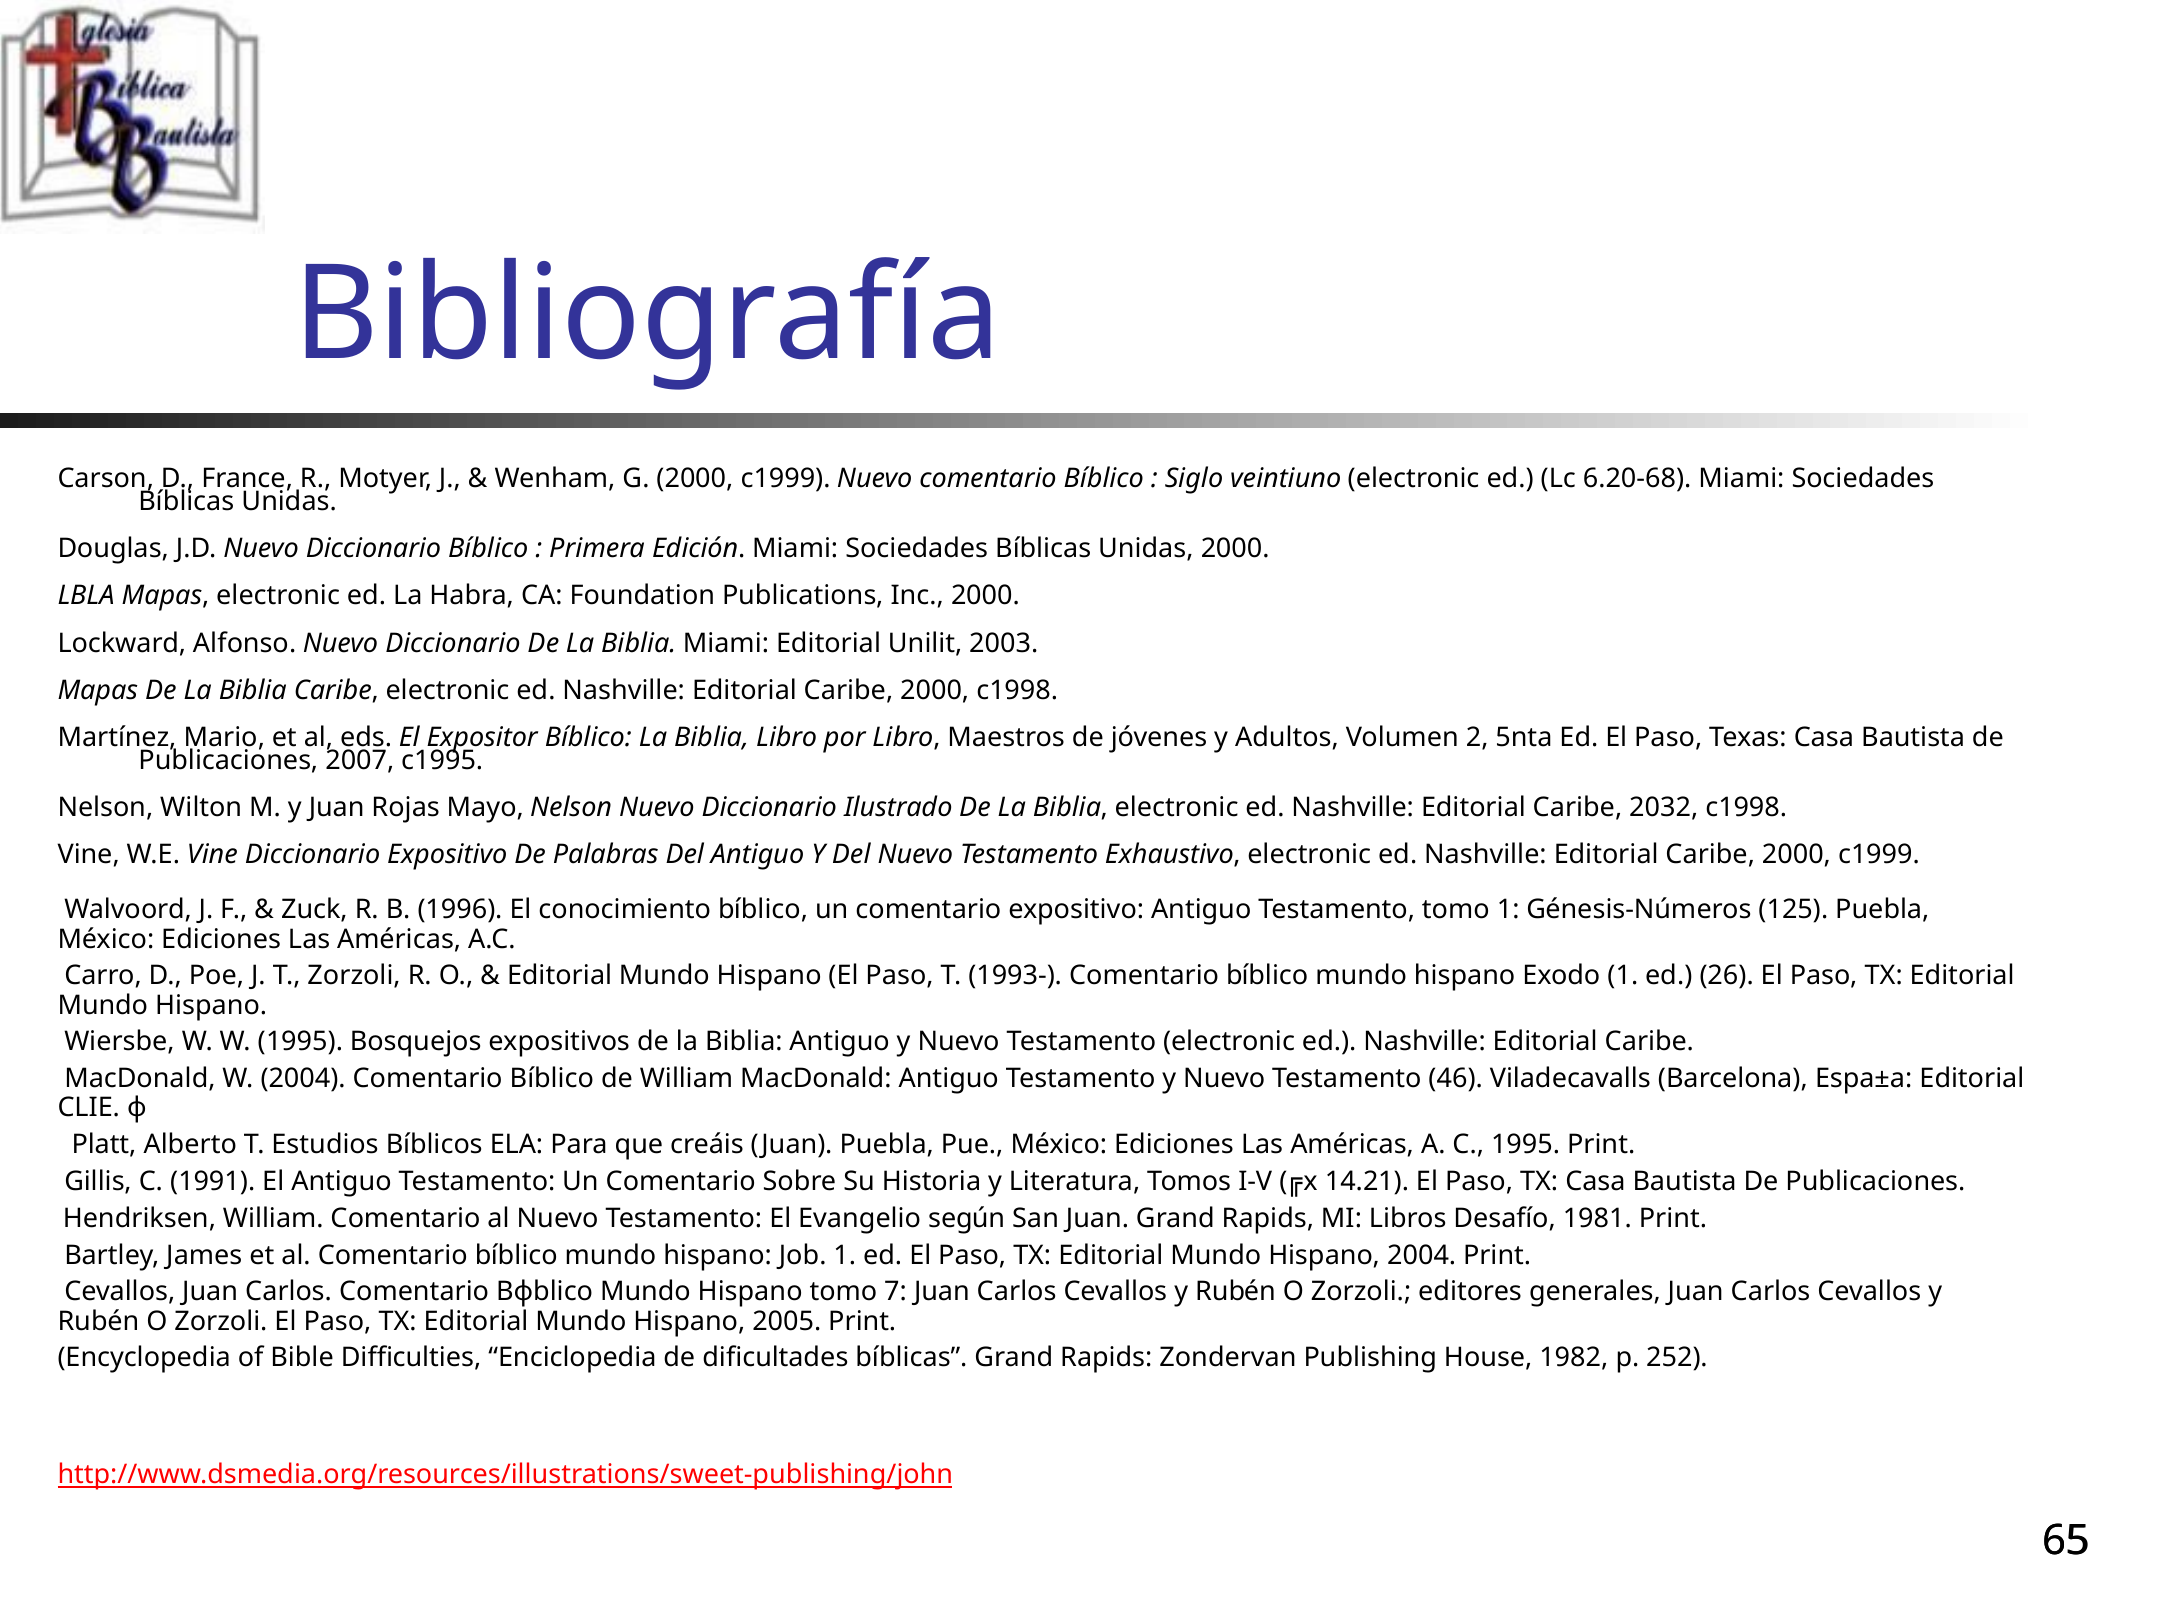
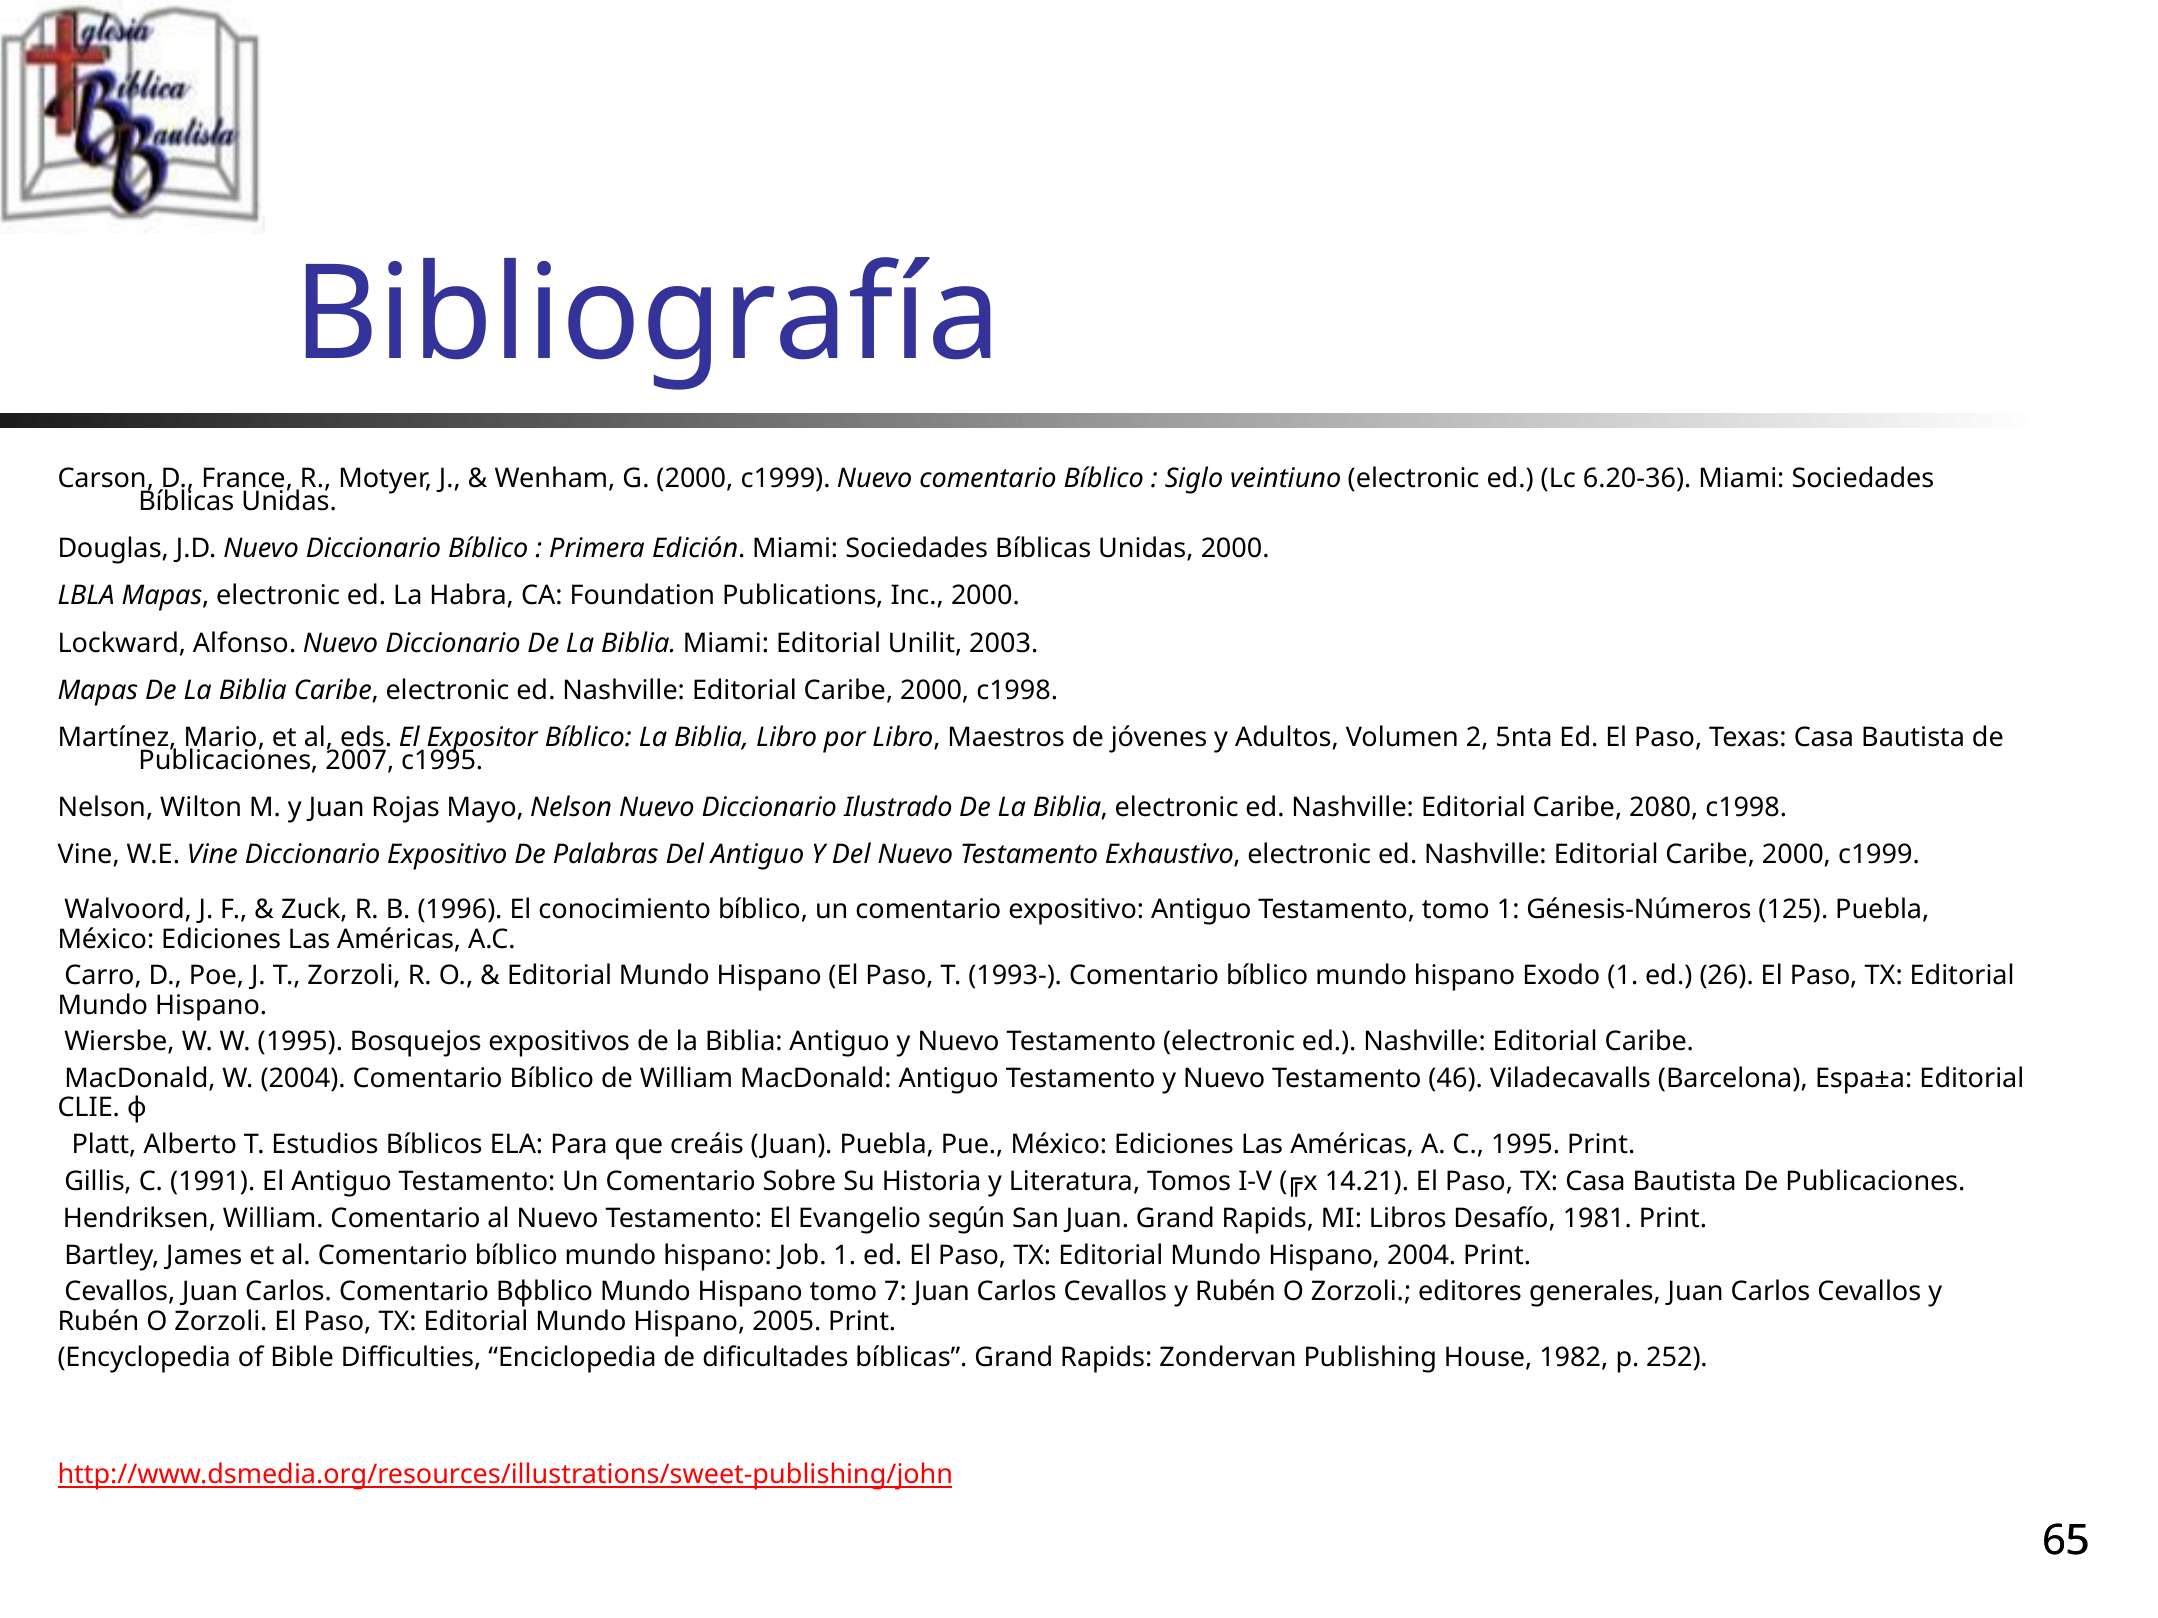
6.20-68: 6.20-68 -> 6.20-36 (1637, 479)
2032: 2032 -> 2080 (1664, 808)
